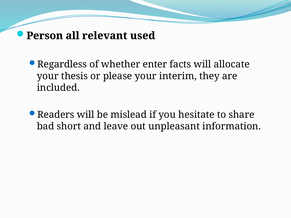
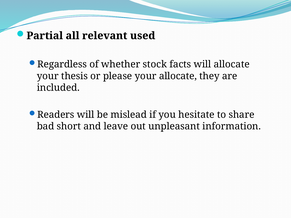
Person: Person -> Partial (45, 36)
enter: enter -> stock (155, 64)
your interim: interim -> allocate (178, 76)
